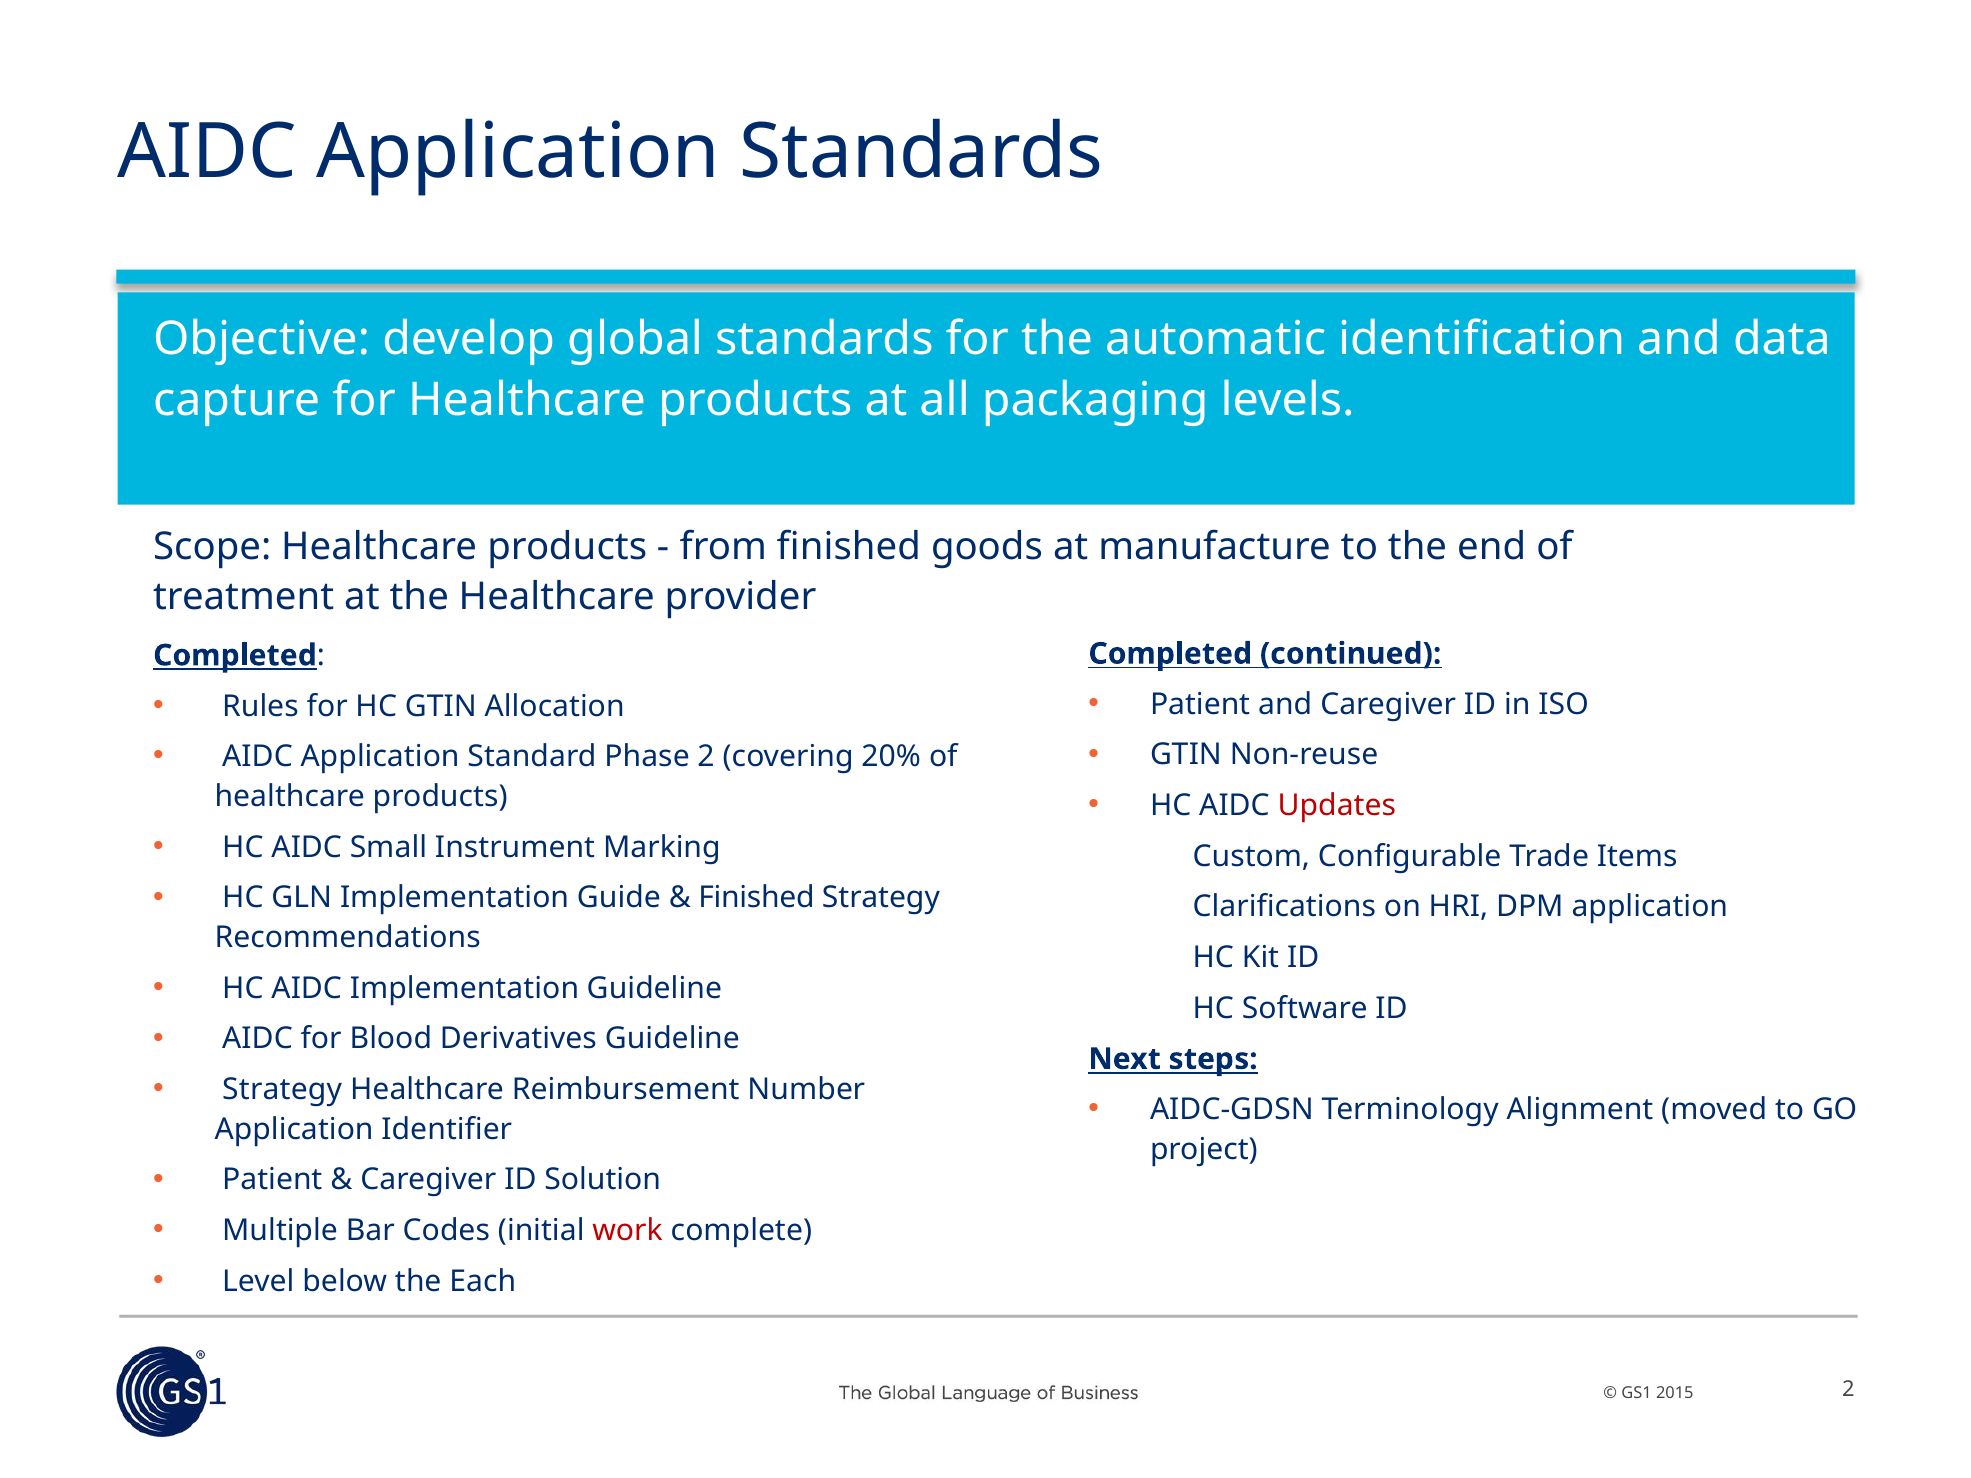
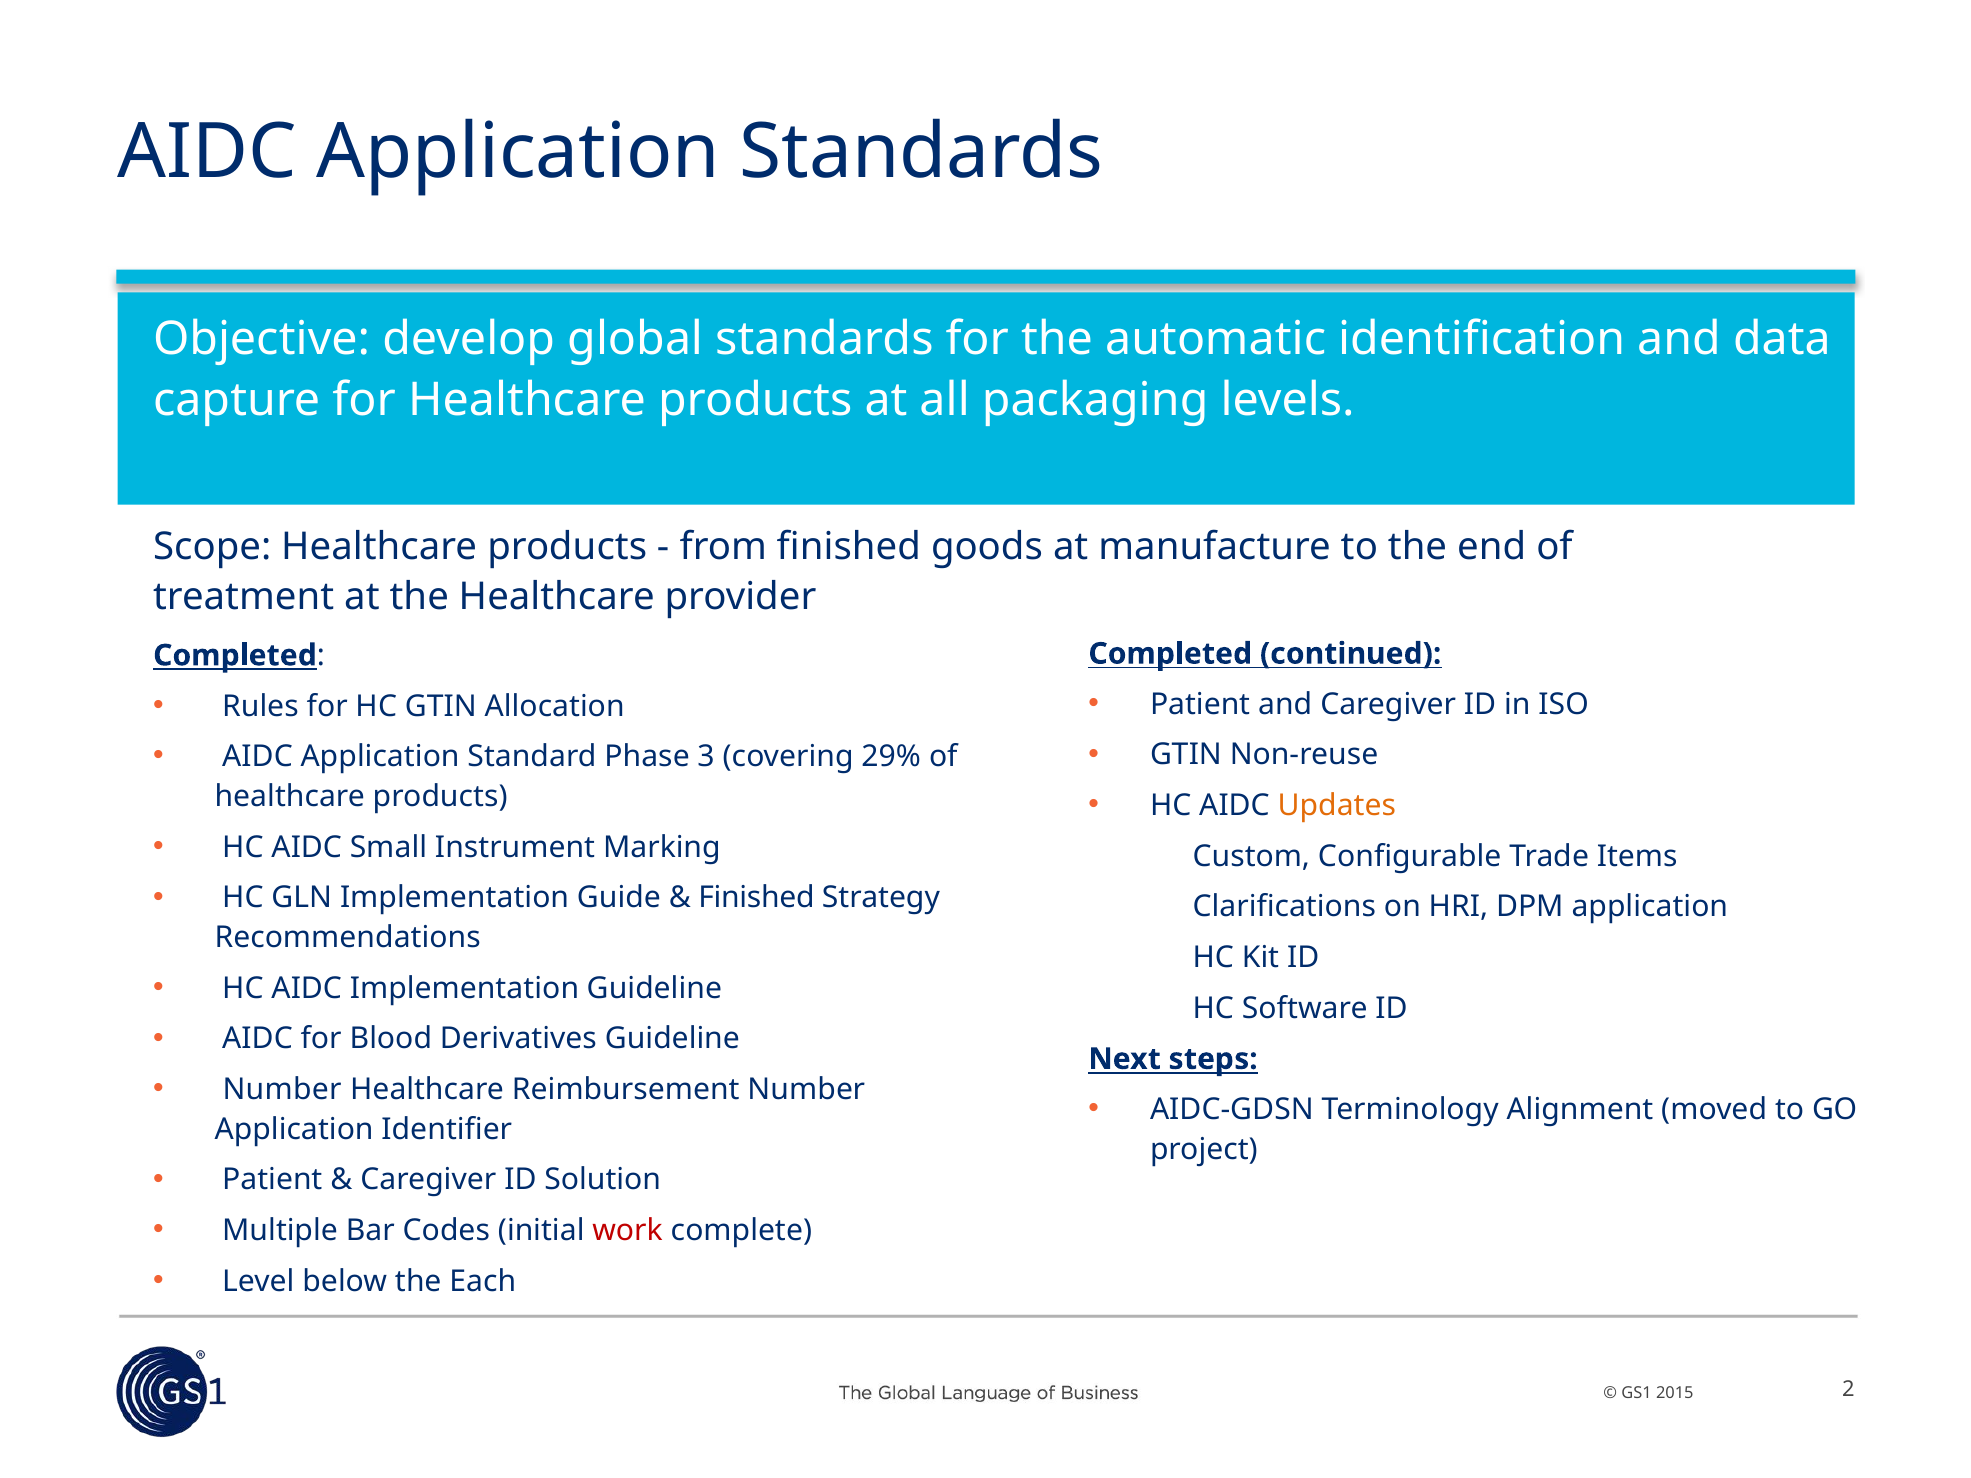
Phase 2: 2 -> 3 (706, 757)
20%: 20% -> 29% (891, 757)
Updates colour: red -> orange (1337, 806)
Strategy: Strategy -> Number (282, 1090)
